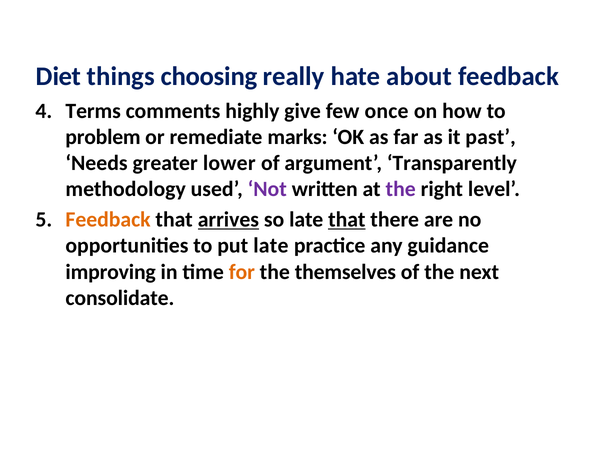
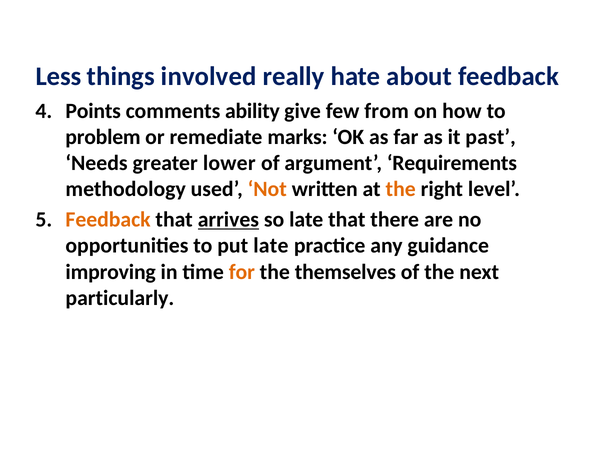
Diet: Diet -> Less (59, 76)
choosing: choosing -> involved (209, 76)
Terms: Terms -> Points (93, 111)
highly: highly -> ability (252, 111)
once: once -> from (387, 111)
Transparently: Transparently -> Requirements (452, 163)
Not colour: purple -> orange (267, 189)
the colour: purple -> orange (401, 189)
that underline: present -> none (347, 219)
consolidate: consolidate -> particularly (120, 298)
